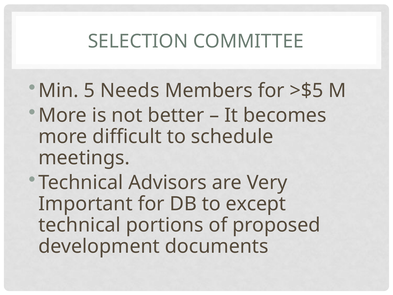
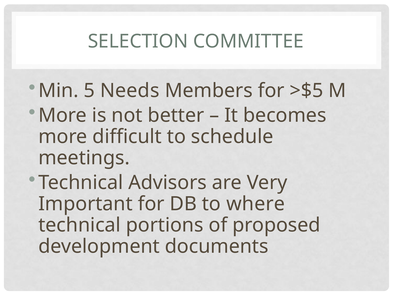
except: except -> where (256, 204)
